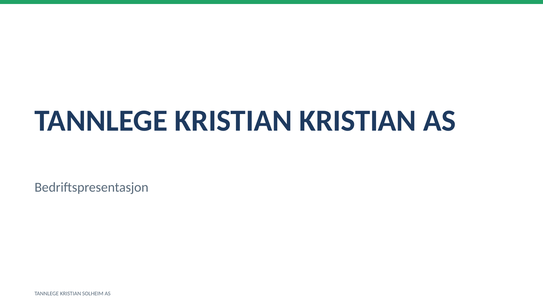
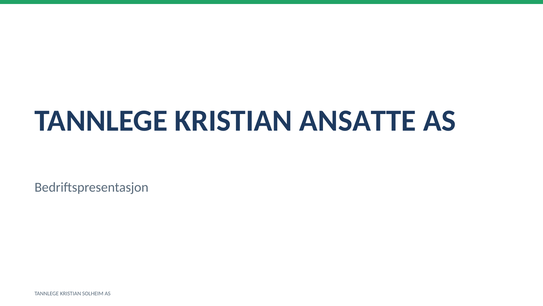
KRISTIAN KRISTIAN: KRISTIAN -> ANSATTE (358, 120)
